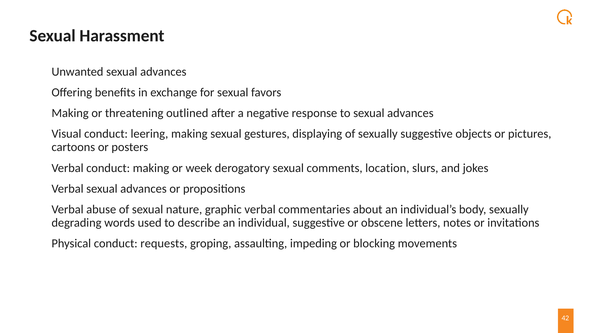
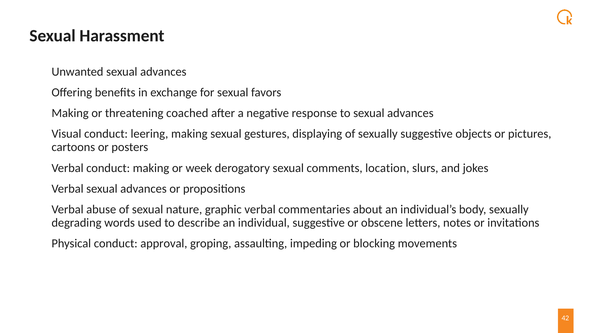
outlined: outlined -> coached (187, 113)
requests: requests -> approval (164, 243)
